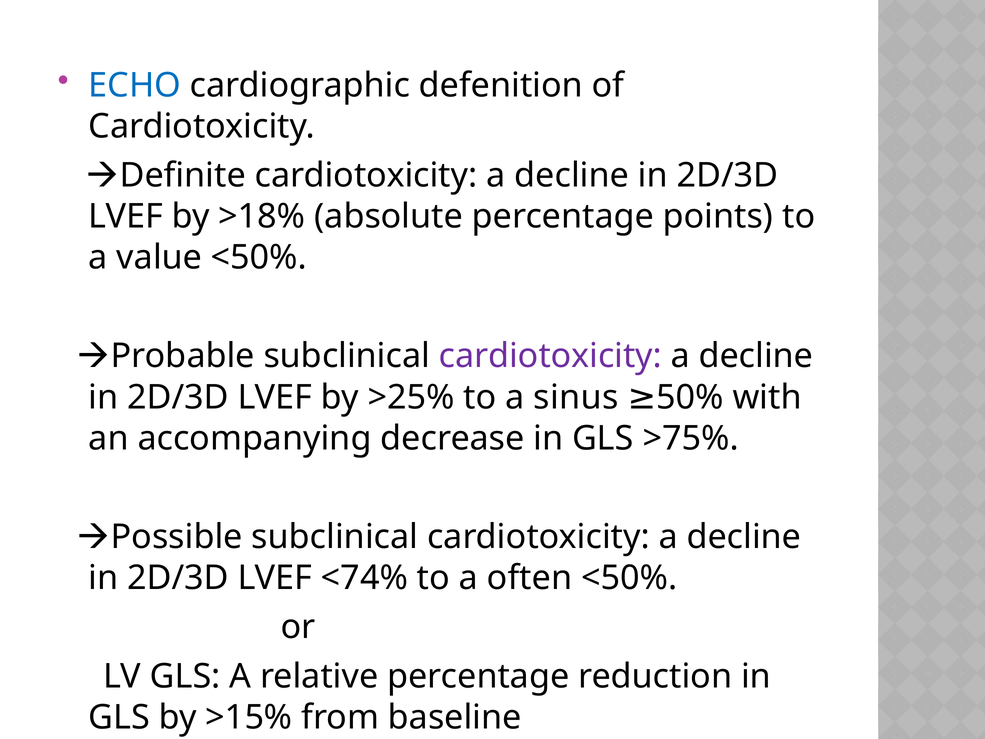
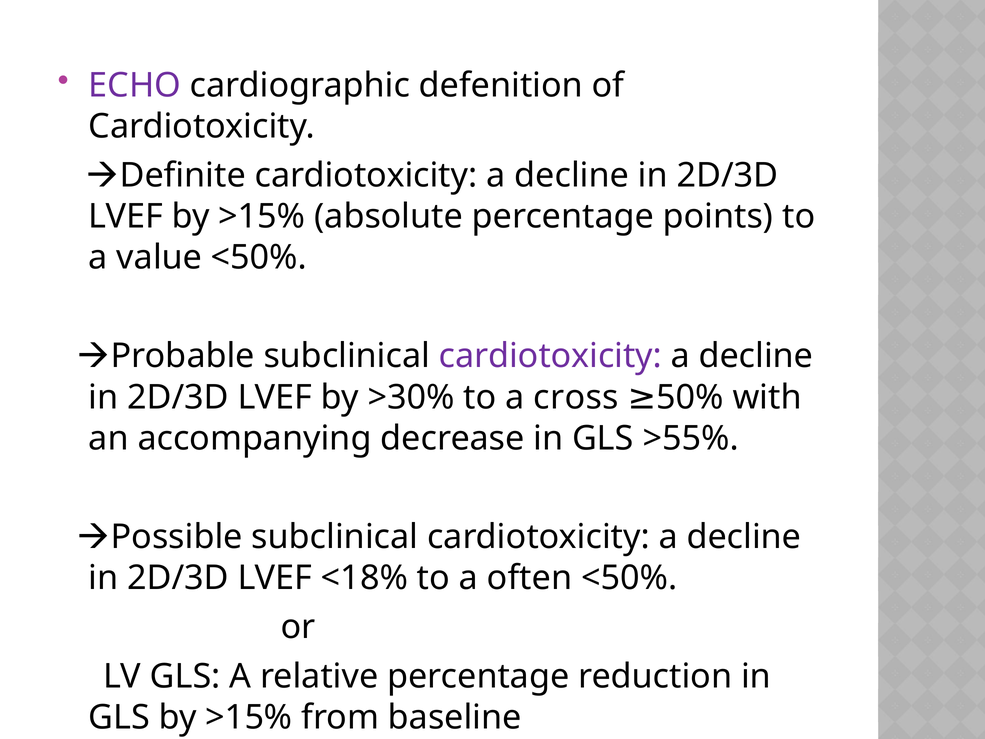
ECHO colour: blue -> purple (135, 85)
LVEF by >18%: >18% -> >15% (262, 217)
>25%: >25% -> >30% (411, 397)
sinus: sinus -> cross (576, 397)
>75%: >75% -> >55% (691, 438)
<74%: <74% -> <18% (364, 578)
